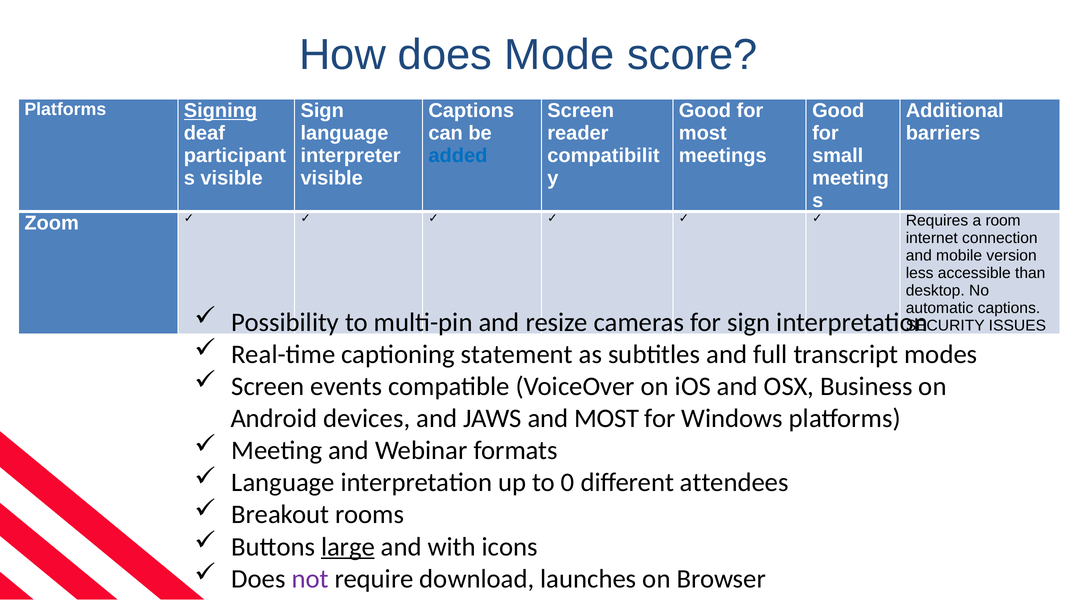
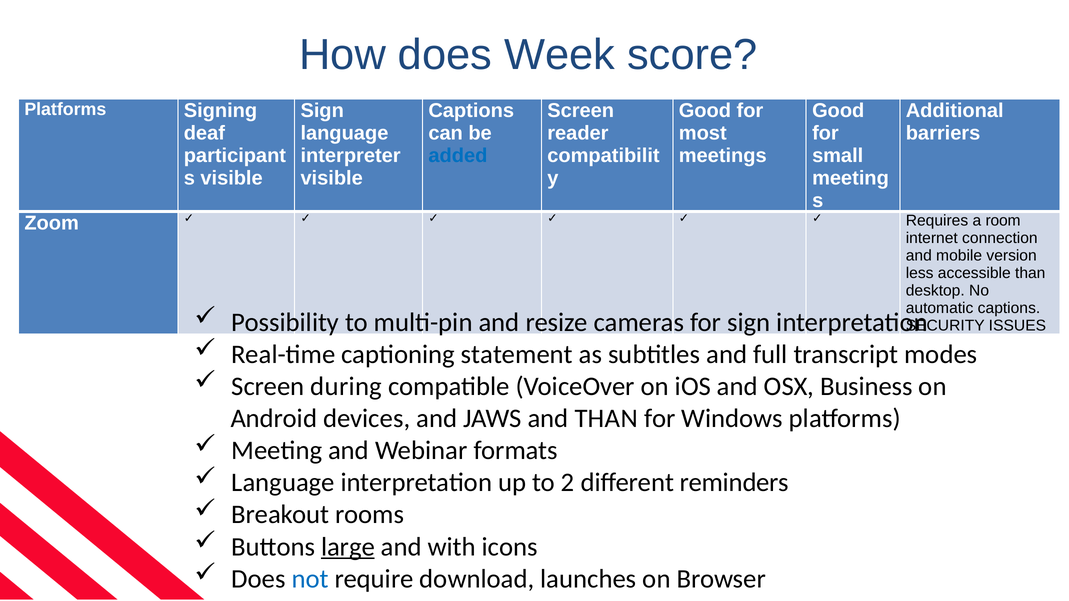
Mode: Mode -> Week (560, 55)
Signing underline: present -> none (220, 111)
events: events -> during (346, 387)
and MOST: MOST -> THAN (606, 419)
0: 0 -> 2 (568, 483)
attendees: attendees -> reminders (734, 483)
not colour: purple -> blue (310, 579)
